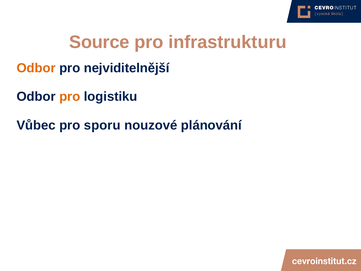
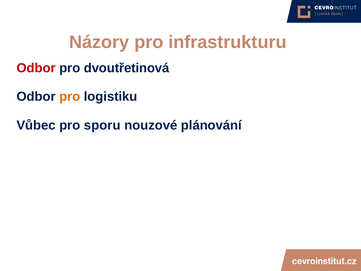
Source: Source -> Názory (99, 42)
Odbor colour: orange -> red (36, 68)
nejviditelnější: nejviditelnější -> dvoutřetinová (127, 68)
